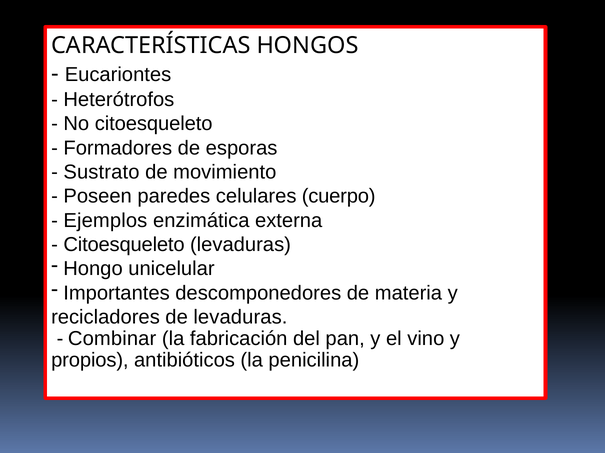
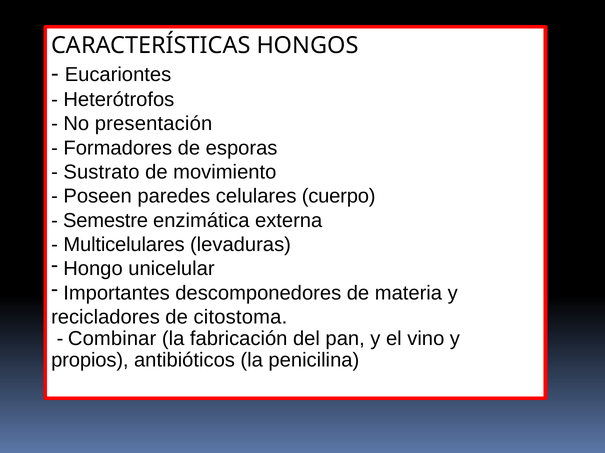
No citoesqueleto: citoesqueleto -> presentación (154, 124)
Ejemplos: Ejemplos -> Semestre (106, 221)
Citoesqueleto: Citoesqueleto -> Multicelulares (124, 245)
de levaduras: levaduras -> citostoma (240, 318)
